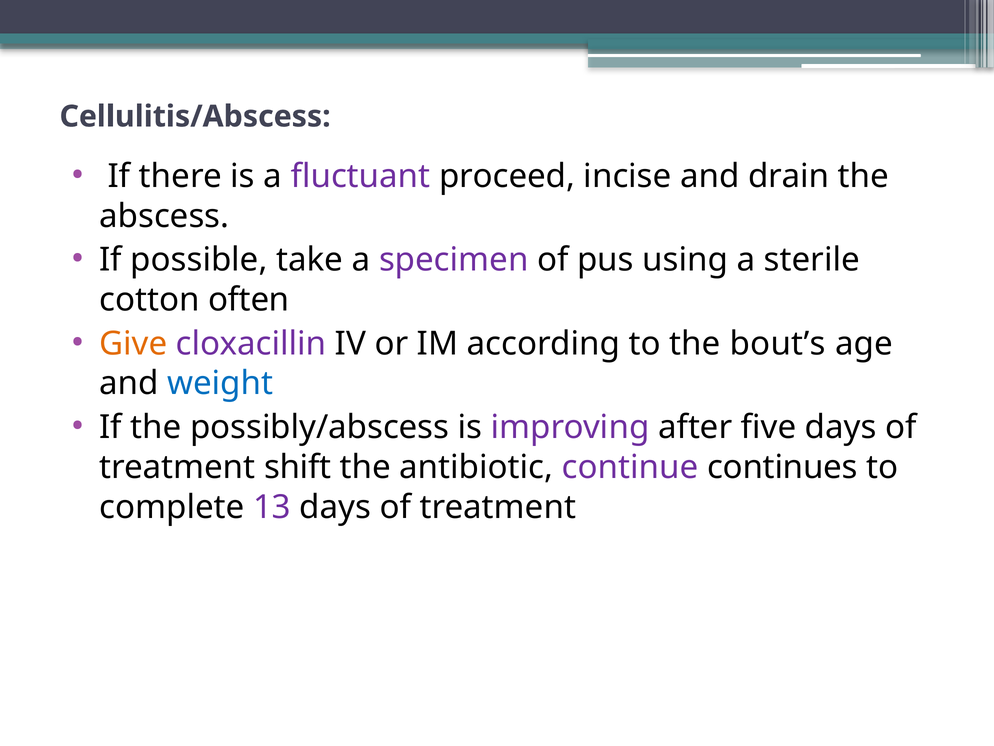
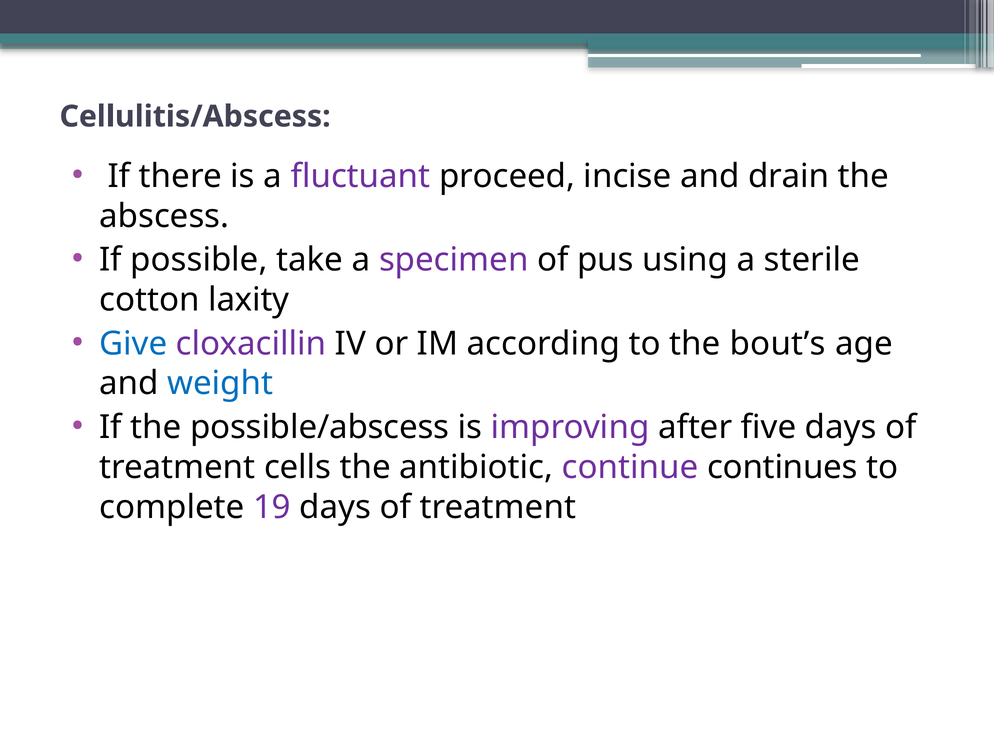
often: often -> laxity (249, 300)
Give colour: orange -> blue (133, 344)
possibly/abscess: possibly/abscess -> possible/abscess (320, 427)
shift: shift -> cells (298, 467)
13: 13 -> 19 (272, 507)
